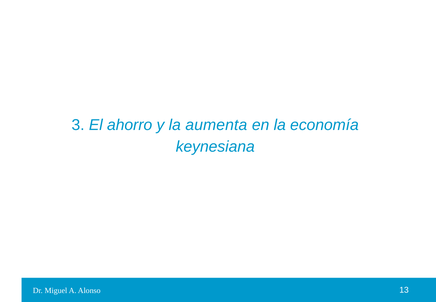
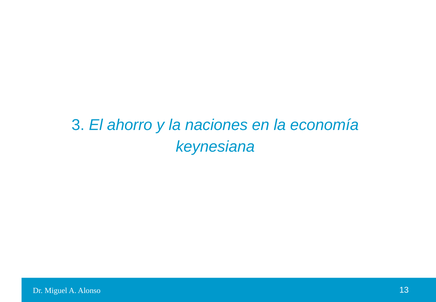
aumenta: aumenta -> naciones (216, 125)
